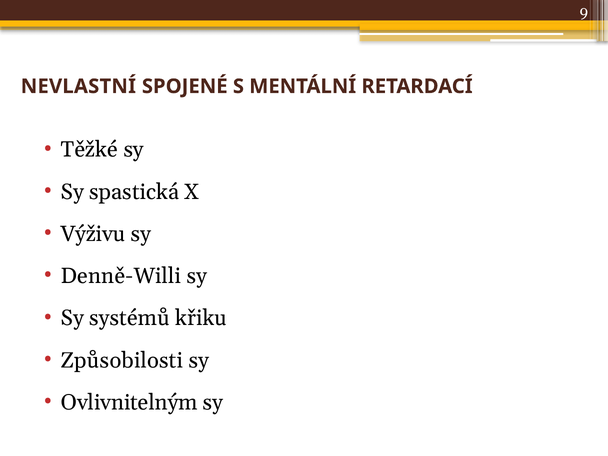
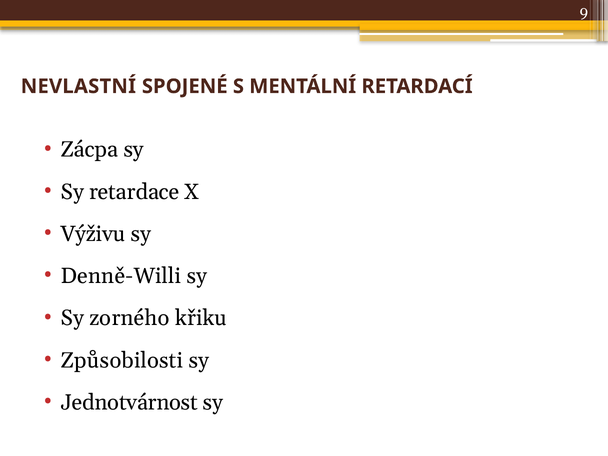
Těžké: Těžké -> Zácpa (90, 150)
spastická: spastická -> retardace (134, 192)
systémů: systémů -> zorného (130, 318)
Ovlivnitelným: Ovlivnitelným -> Jednotvárnost (129, 403)
